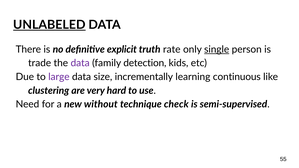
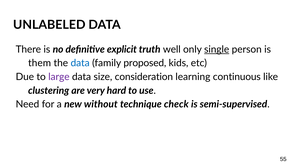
UNLABELED underline: present -> none (49, 25)
rate: rate -> well (172, 49)
trade: trade -> them (40, 63)
data colour: purple -> blue (80, 63)
detection: detection -> proposed (145, 63)
incrementally: incrementally -> consideration (144, 77)
